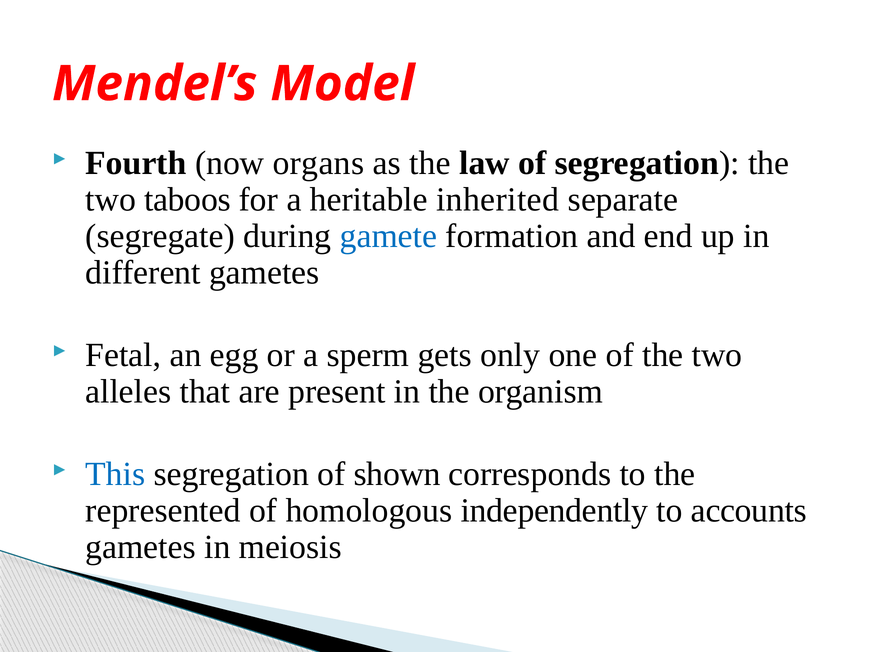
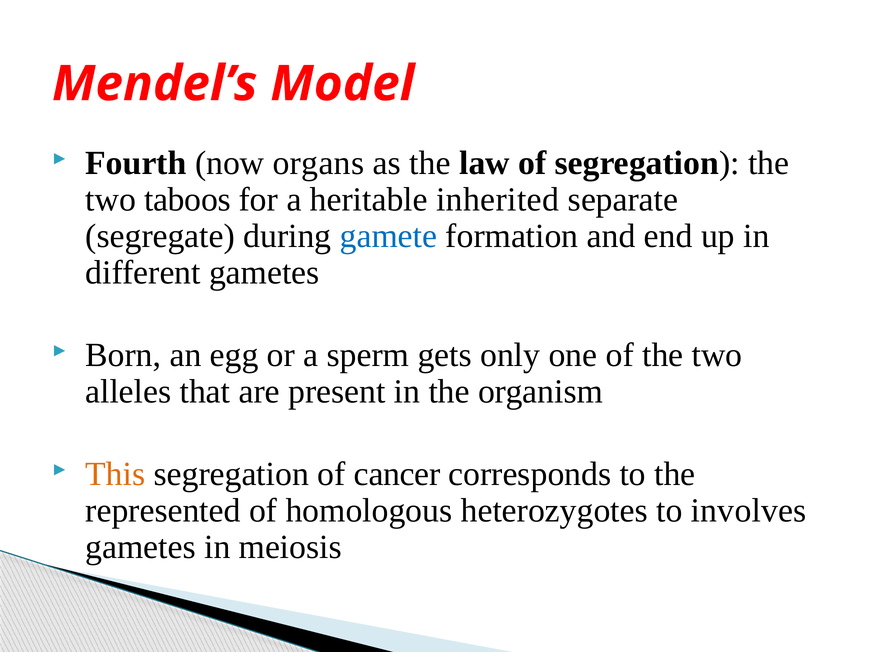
Fetal: Fetal -> Born (123, 355)
This colour: blue -> orange (115, 474)
shown: shown -> cancer (397, 474)
independently: independently -> heterozygotes (554, 510)
accounts: accounts -> involves (749, 510)
